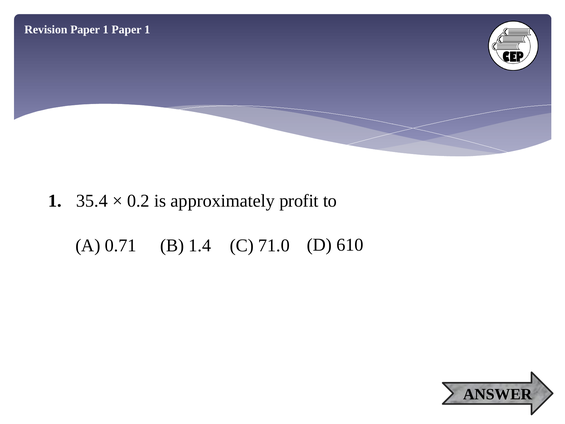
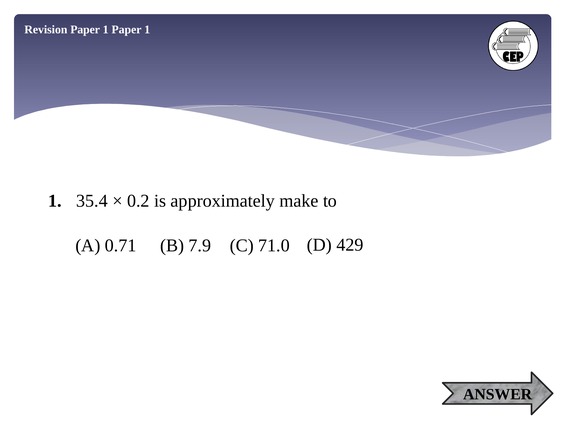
profit: profit -> make (299, 201)
1.4: 1.4 -> 7.9 (200, 245)
610: 610 -> 429 (350, 245)
